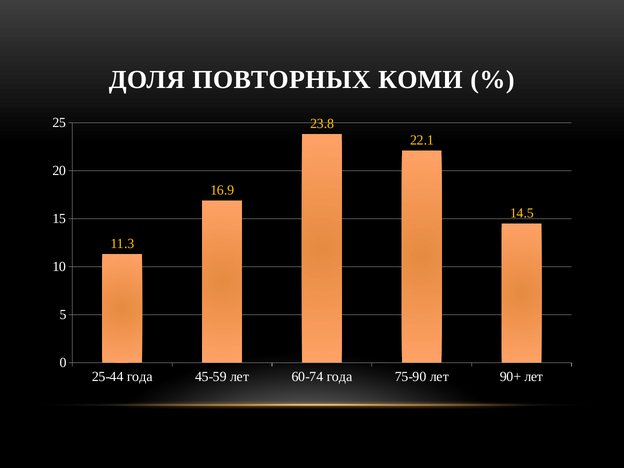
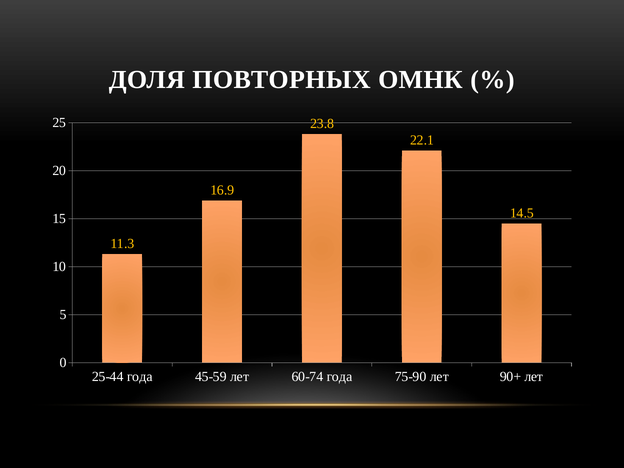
КОМИ: КОМИ -> ОМНК (420, 80)
